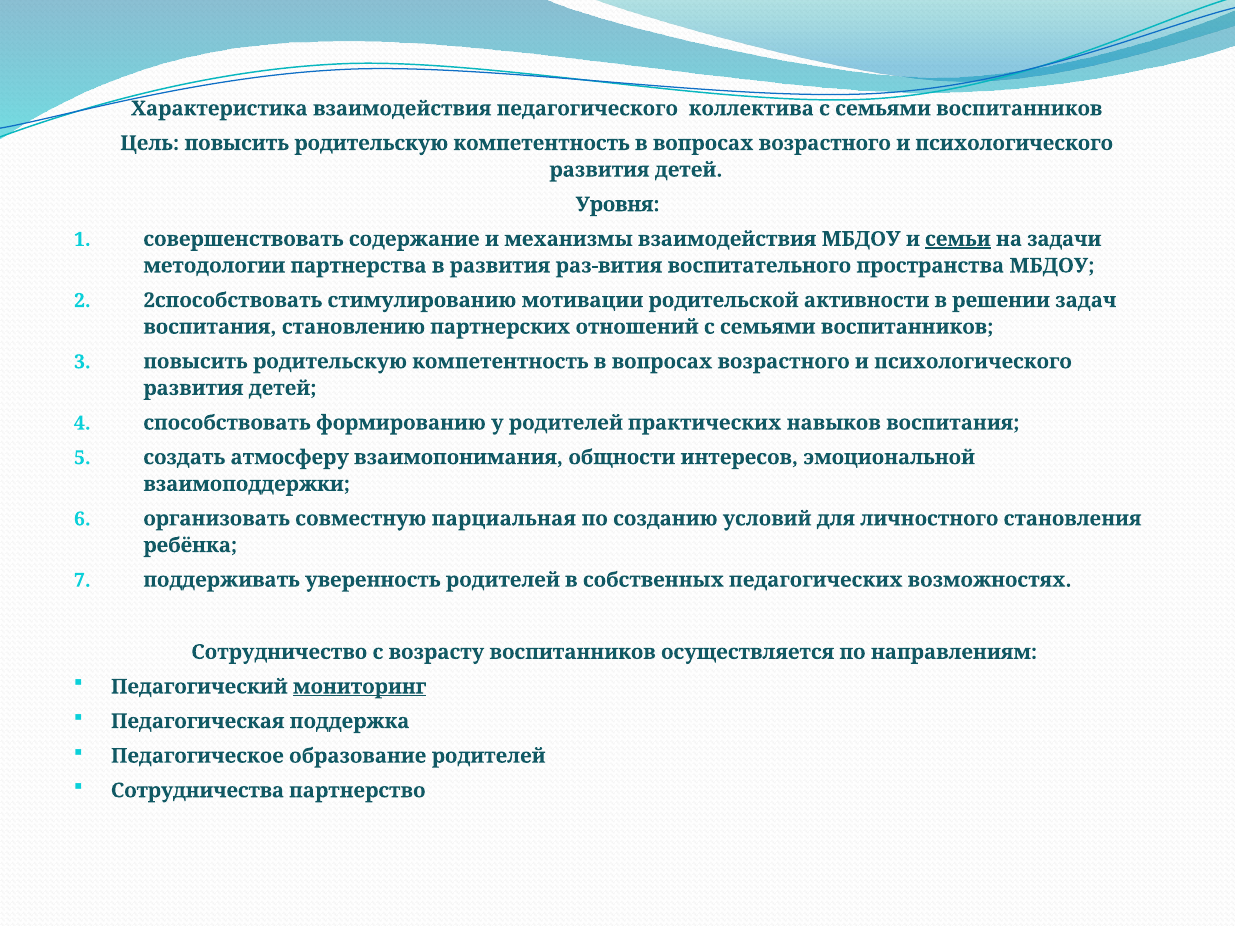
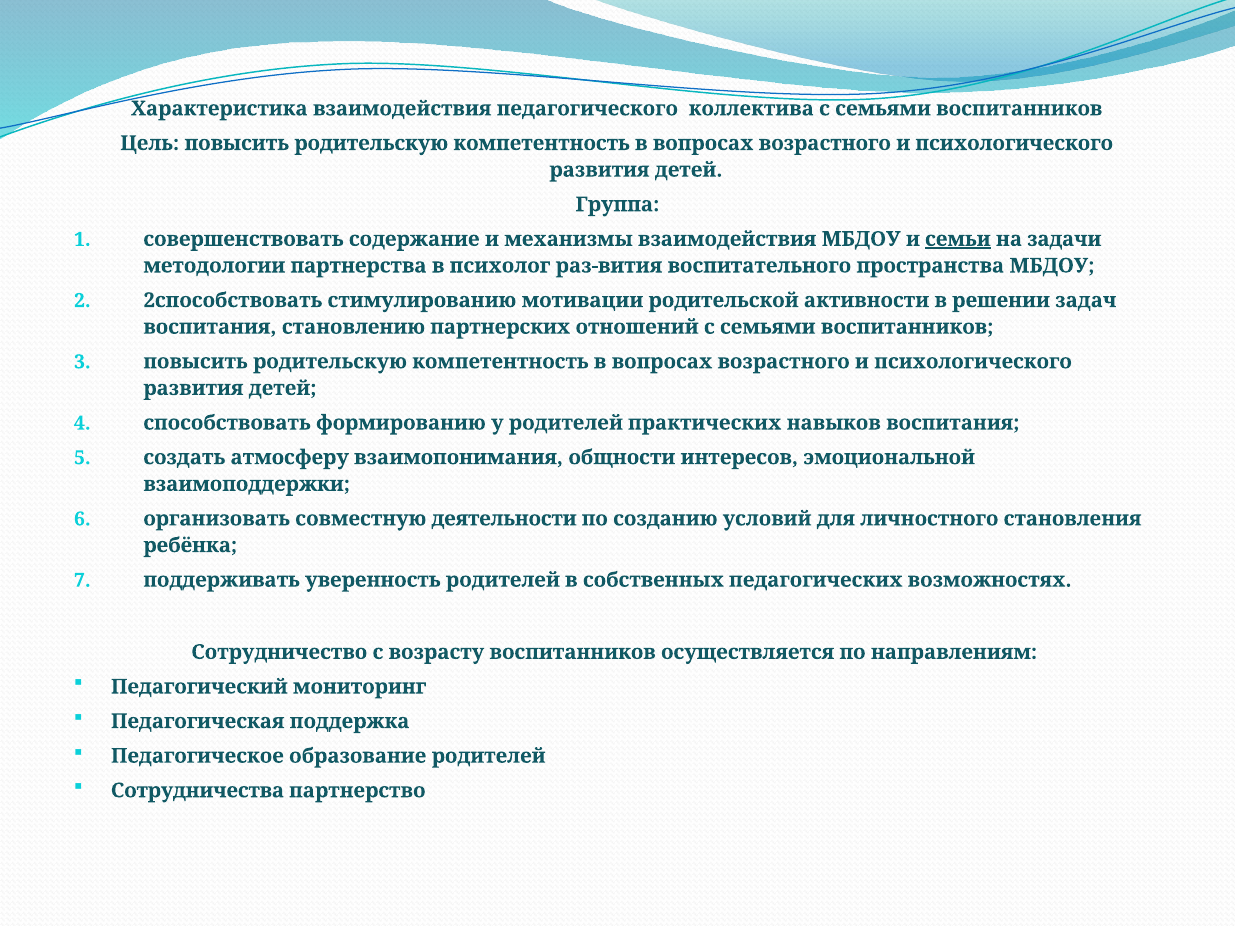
Уровня: Уровня -> Группа (617, 205)
в развития: развития -> психолог (500, 266)
парциальная: парциальная -> деятельности (504, 519)
мониторинг underline: present -> none (360, 687)
